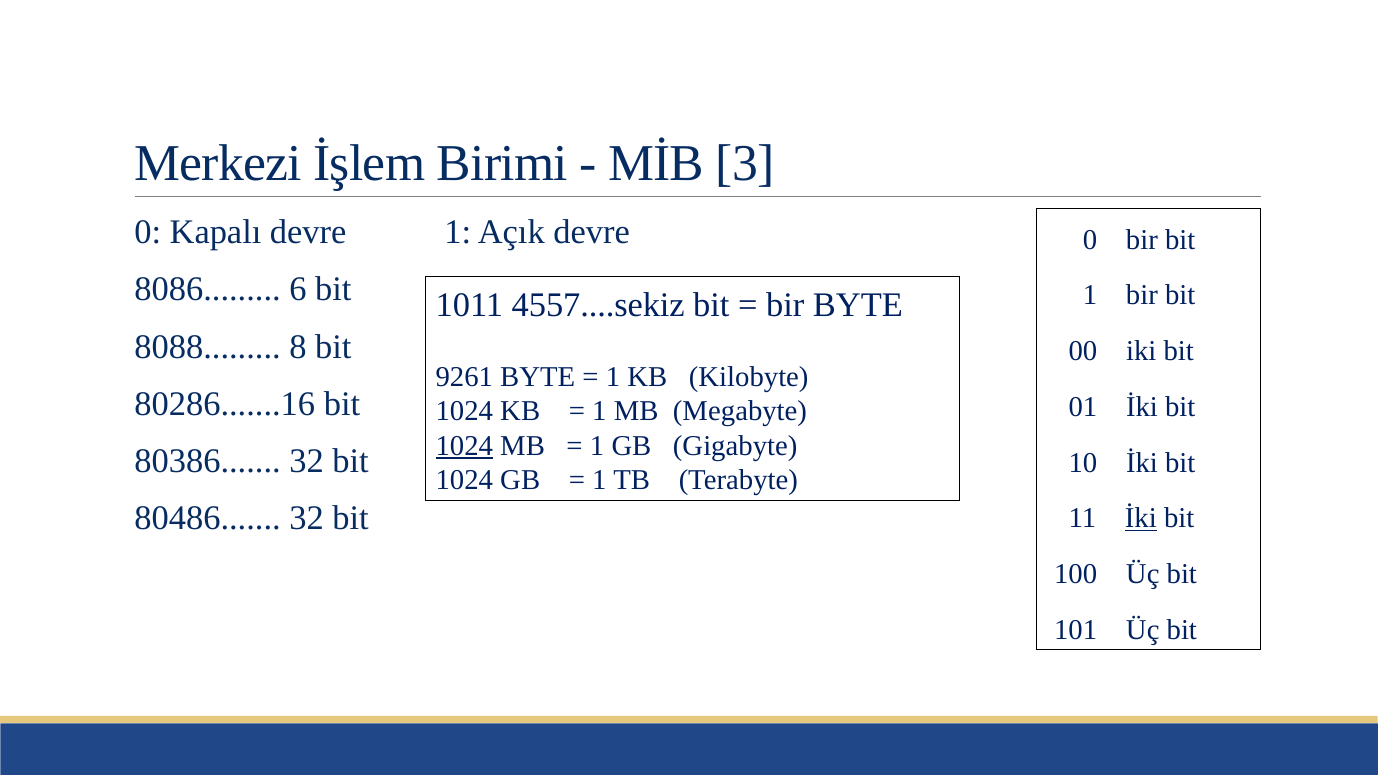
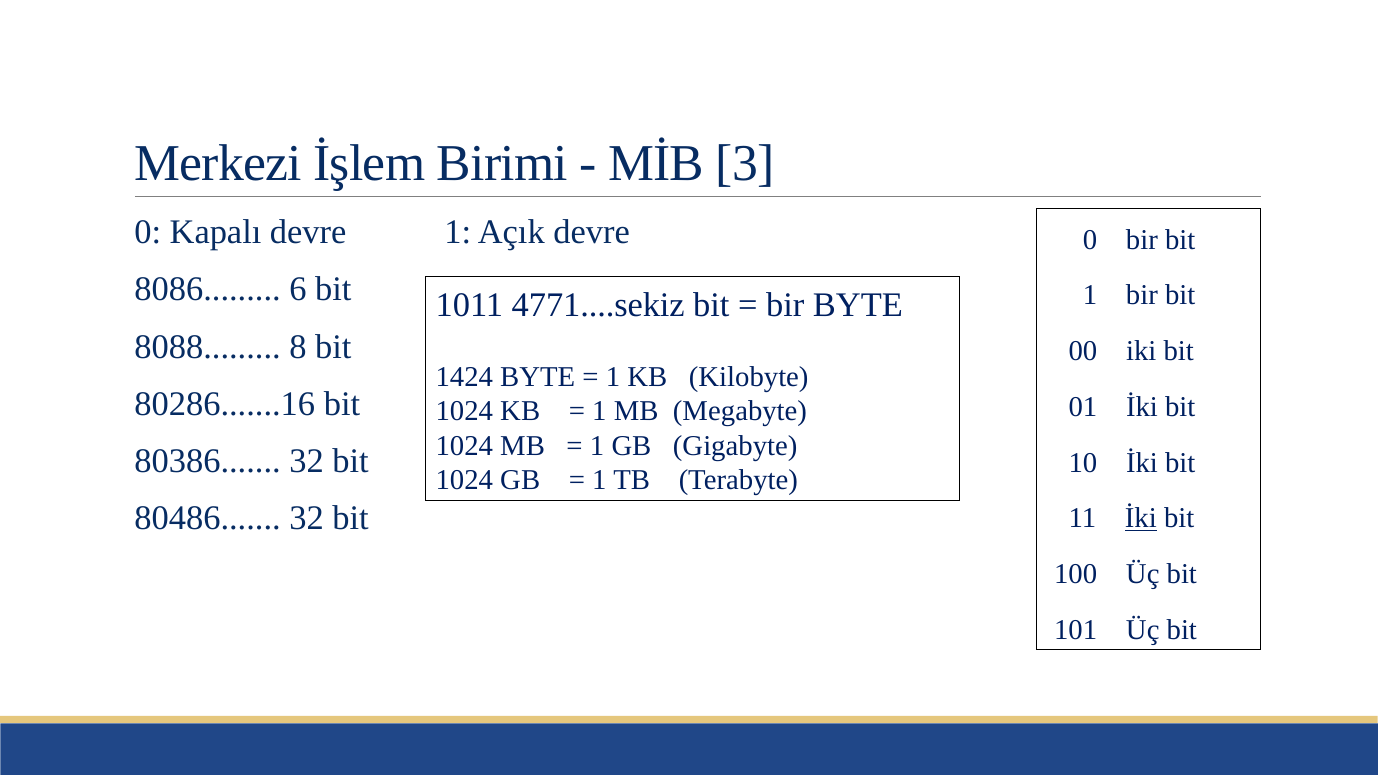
4557....sekiz: 4557....sekiz -> 4771....sekiz (598, 305)
9261: 9261 -> 1424 (464, 377)
1024 underline: present -> none (464, 446)
